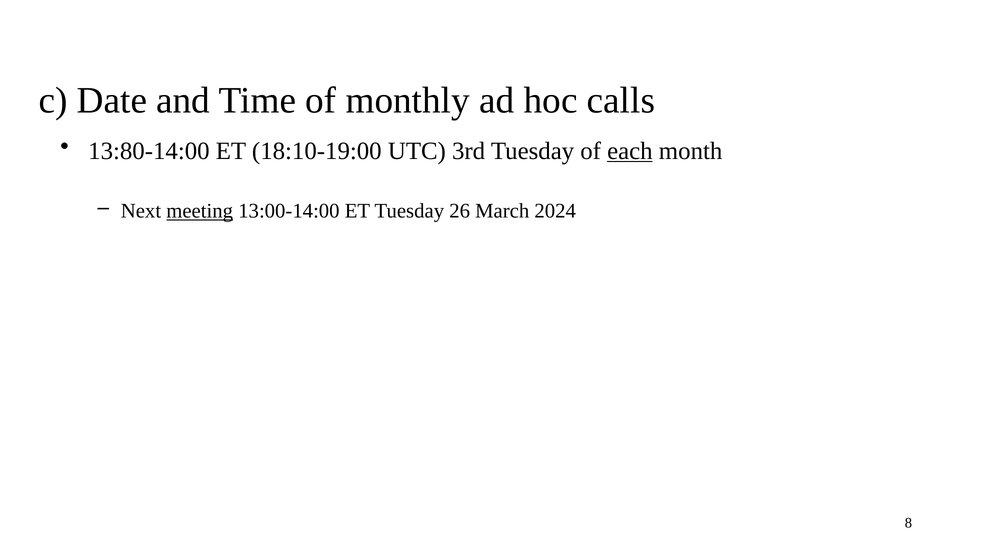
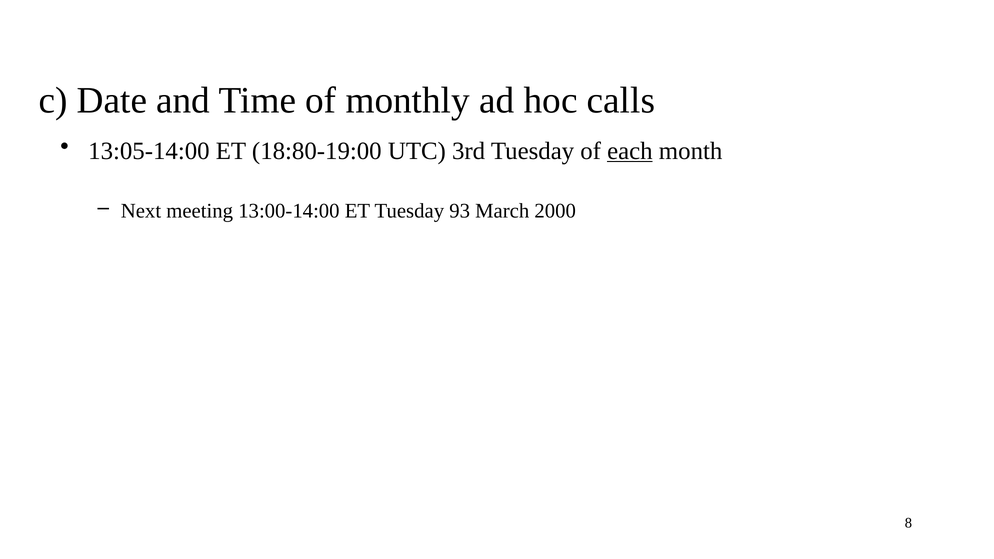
13:80-14:00: 13:80-14:00 -> 13:05-14:00 (149, 151)
18:10-19:00: 18:10-19:00 -> 18:80-19:00 (317, 151)
meeting underline: present -> none (200, 211)
26: 26 -> 93 (460, 211)
2024: 2024 -> 2000 (555, 211)
